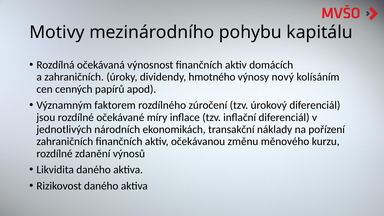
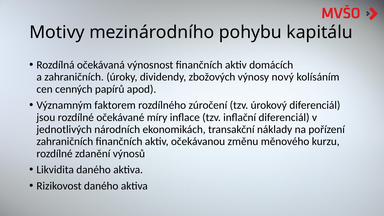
hmotného: hmotného -> zbožových (212, 77)
